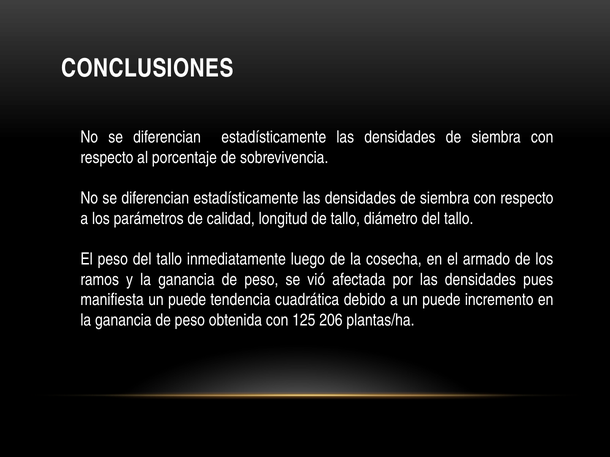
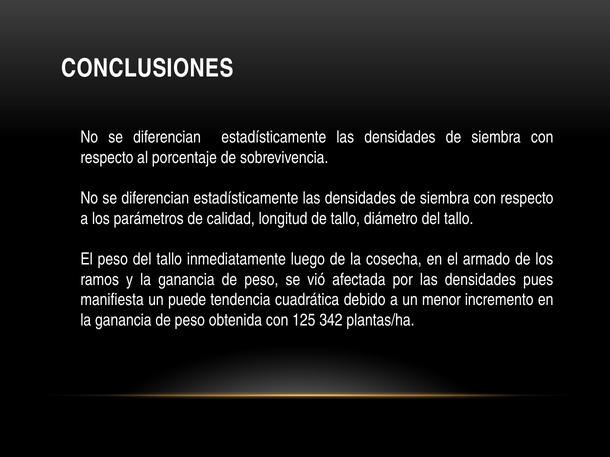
a un puede: puede -> menor (441, 300)
206: 206 -> 342 (331, 320)
